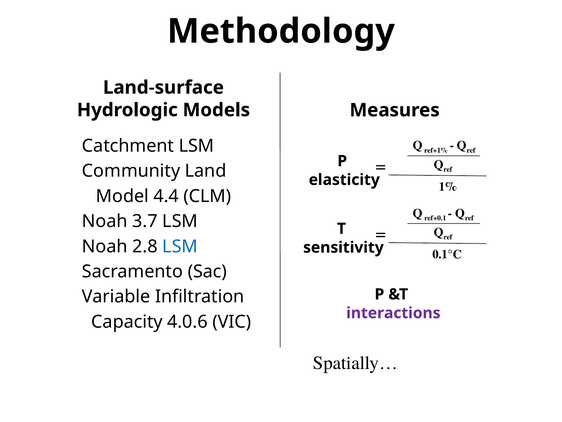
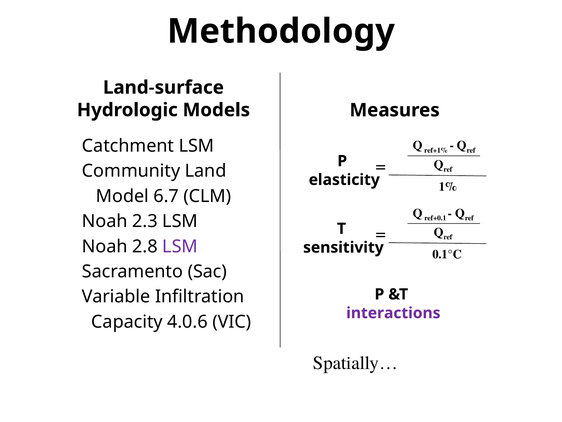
4.4: 4.4 -> 6.7 (166, 196)
3.7: 3.7 -> 2.3 (145, 221)
LSM colour: blue -> purple (180, 246)
